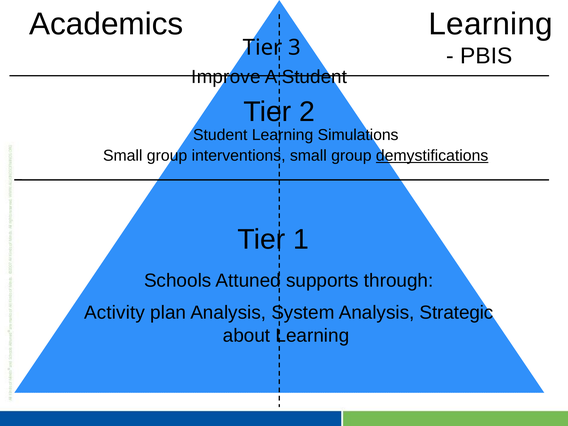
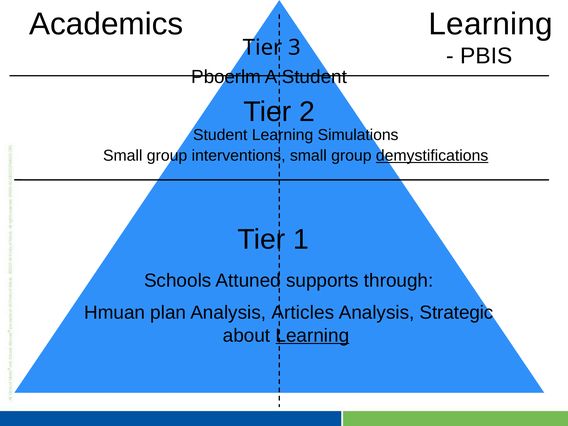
Improve: Improve -> Pboerlm (226, 77)
Activity: Activity -> Hmuan (115, 313)
System: System -> Articles (303, 313)
Learning underline: none -> present (312, 335)
